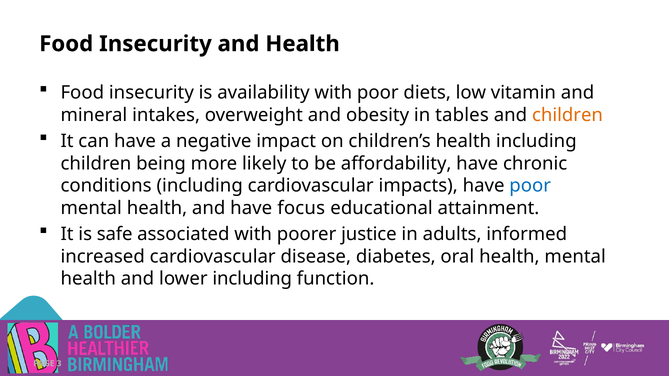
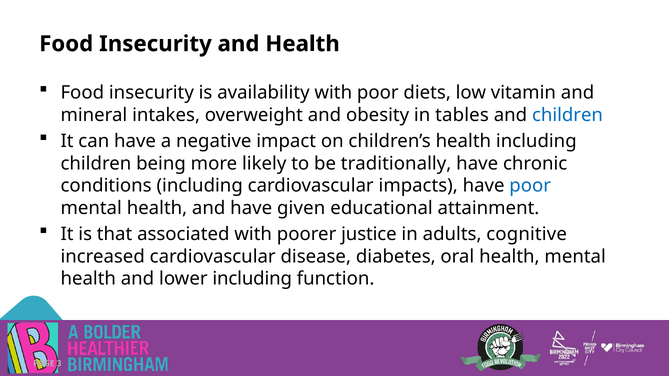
children colour: orange -> blue (568, 115)
affordability: affordability -> traditionally (396, 164)
focus: focus -> given (301, 208)
safe: safe -> that (115, 234)
informed: informed -> cognitive (527, 234)
